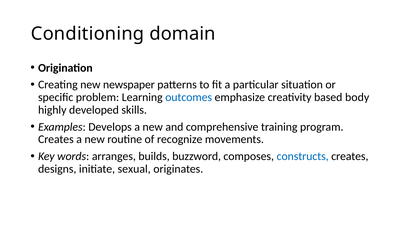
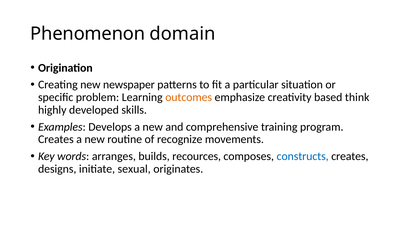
Conditioning: Conditioning -> Phenomenon (88, 34)
outcomes colour: blue -> orange (189, 97)
body: body -> think (357, 97)
buzzword: buzzword -> recources (197, 156)
